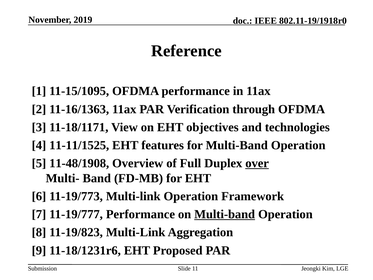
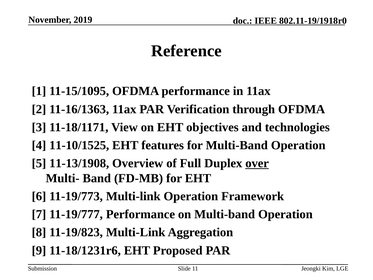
11-11/1525: 11-11/1525 -> 11-10/1525 (79, 145)
11-48/1908: 11-48/1908 -> 11-13/1908 (79, 163)
Multi-band underline: present -> none (225, 214)
